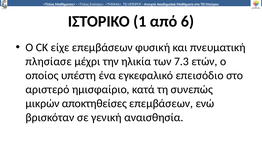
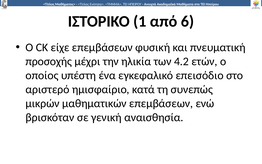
πλησίασε: πλησίασε -> προσοχής (49, 61)
7.3: 7.3 -> 4.2 (181, 61)
αποκτηθείσες: αποκτηθείσες -> μαθηματικών (94, 103)
